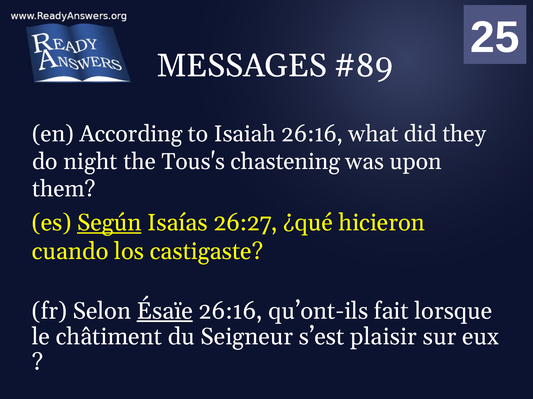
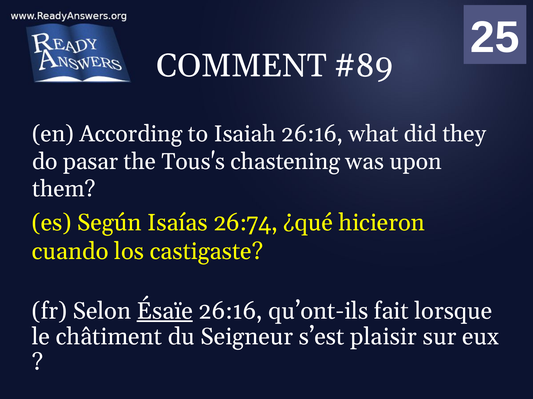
MESSAGES: MESSAGES -> COMMENT (242, 66)
night: night -> pasar (91, 162)
Según underline: present -> none (109, 223)
26:27: 26:27 -> 26:74 (246, 223)
